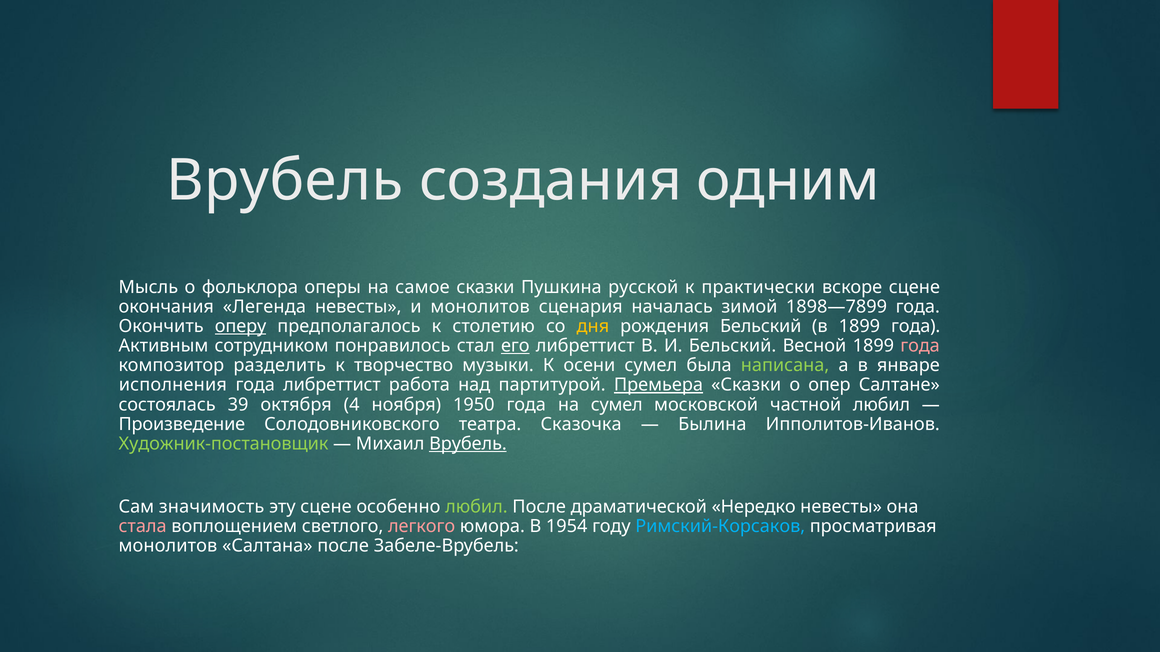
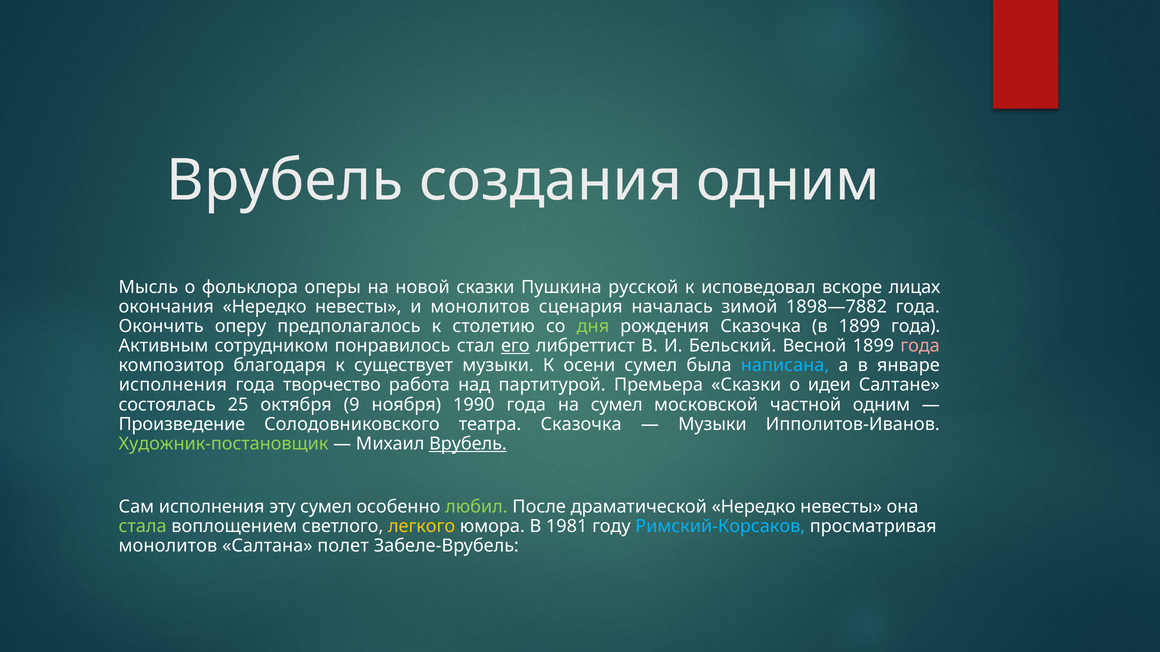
самое: самое -> новой (423, 287)
практически: практически -> исповедовал (758, 287)
вскоре сцене: сцене -> лицах (915, 287)
окончания Легенда: Легенда -> Нередко (265, 307)
1898—7899: 1898—7899 -> 1898—7882 (836, 307)
оперу underline: present -> none (241, 327)
дня colour: yellow -> light green (593, 327)
рождения Бельский: Бельский -> Сказочка (761, 327)
разделить: разделить -> благодаря (280, 366)
творчество: творчество -> существует (404, 366)
написана colour: light green -> light blue (785, 366)
года либреттист: либреттист -> творчество (332, 385)
Премьера underline: present -> none (658, 385)
опер: опер -> идеи (829, 385)
39: 39 -> 25 (238, 405)
4: 4 -> 9 (352, 405)
1950: 1950 -> 1990 (474, 405)
частной любил: любил -> одним (881, 405)
Былина: Былина -> Музыки (712, 424)
Сам значимость: значимость -> исполнения (212, 507)
эту сцене: сцене -> сумел (326, 507)
стала colour: pink -> light green (143, 527)
легкого colour: pink -> yellow (422, 527)
1954: 1954 -> 1981 (567, 527)
Салтана после: после -> полет (343, 546)
